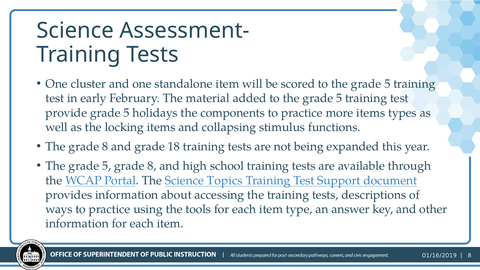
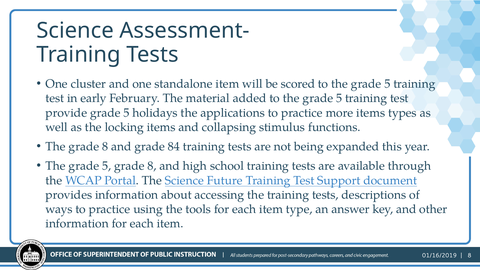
components: components -> applications (233, 113)
18: 18 -> 84 (174, 147)
Topics: Topics -> Future (225, 180)
